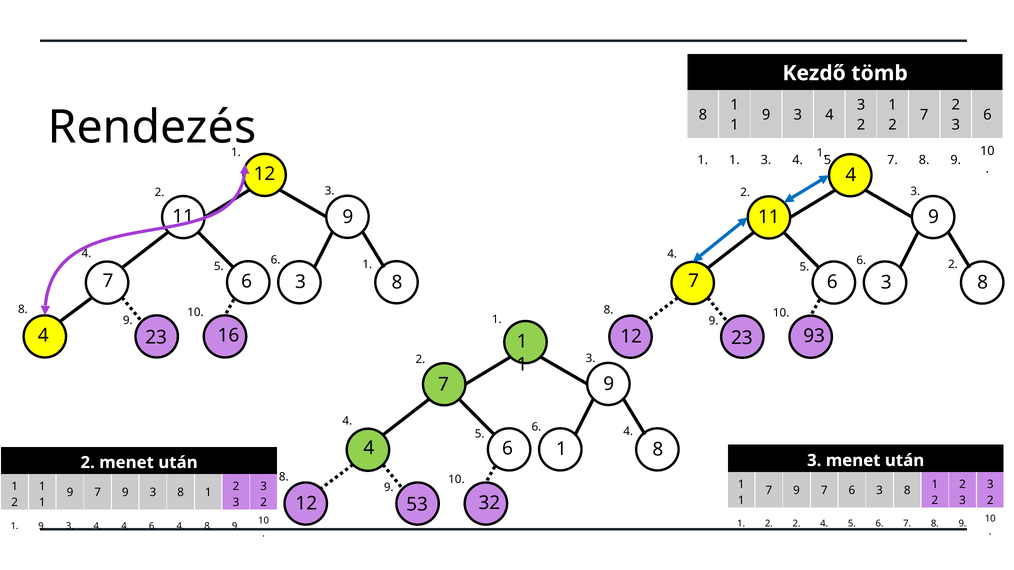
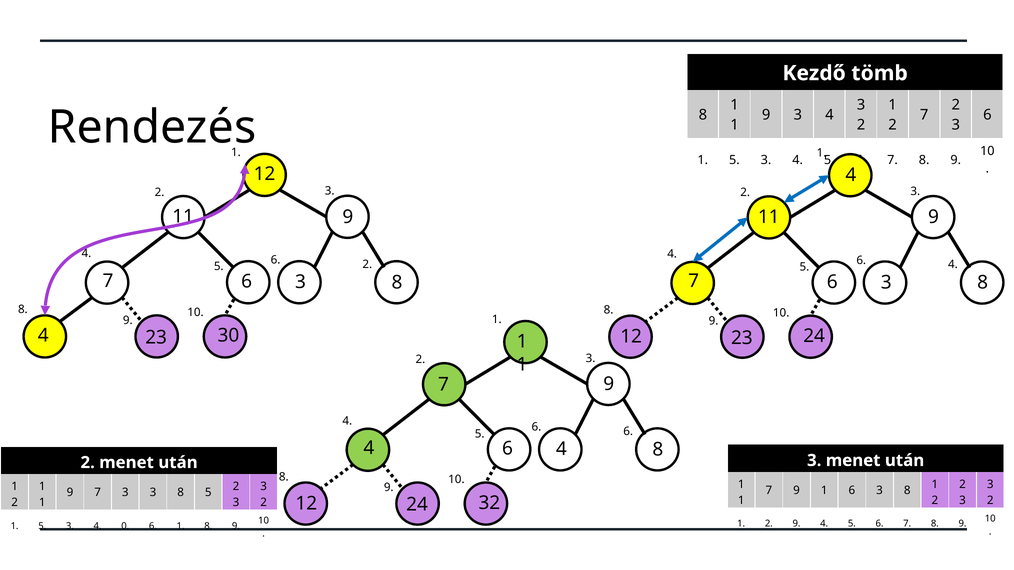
1: 1 -> 5 (734, 160)
1: 1 -> 2 (367, 265)
2: 2 -> 4 (953, 265)
16: 16 -> 30 (228, 336)
23 93: 93 -> 24 (814, 336)
4: 4 -> 6 (628, 432)
4 6 1: 1 -> 4 (561, 449)
7 9 7: 7 -> 1 (824, 491)
9 7 9: 9 -> 3 (125, 493)
1: 1 -> 5 (208, 493)
12 53: 53 -> 24 (417, 505)
2: 2 -> 9 (797, 524)
9: 9 -> 5 (42, 526)
4 4: 4 -> 0 (125, 526)
4: 4 -> 1 (181, 526)
